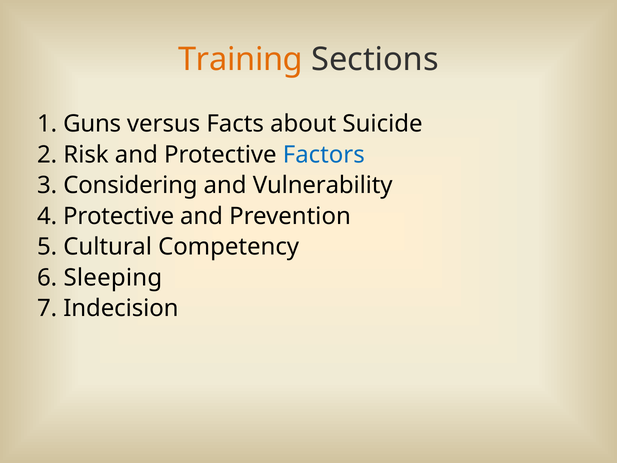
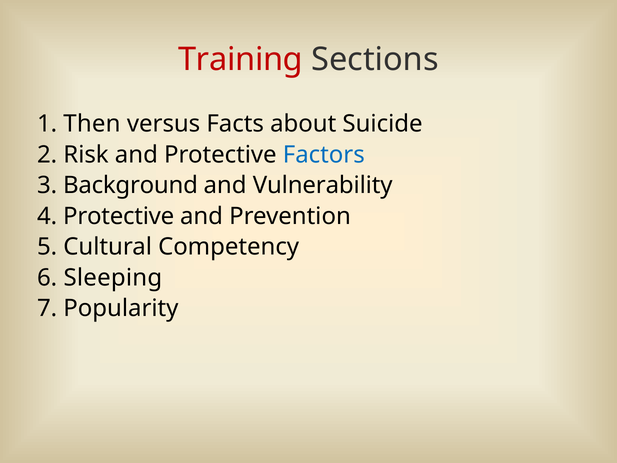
Training colour: orange -> red (241, 59)
Guns: Guns -> Then (92, 124)
Considering: Considering -> Background (130, 185)
Indecision: Indecision -> Popularity (121, 308)
